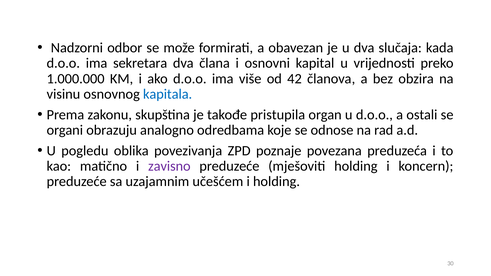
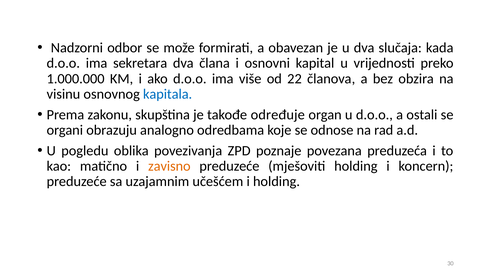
42: 42 -> 22 (294, 79)
pristupila: pristupila -> određuje (278, 115)
zavisno colour: purple -> orange (169, 166)
